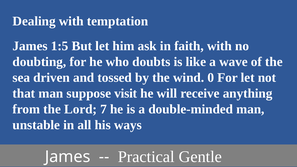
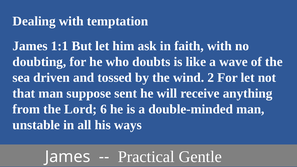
1:5: 1:5 -> 1:1 (60, 46)
0: 0 -> 2 (211, 78)
visit: visit -> sent (126, 93)
7: 7 -> 6 (104, 109)
